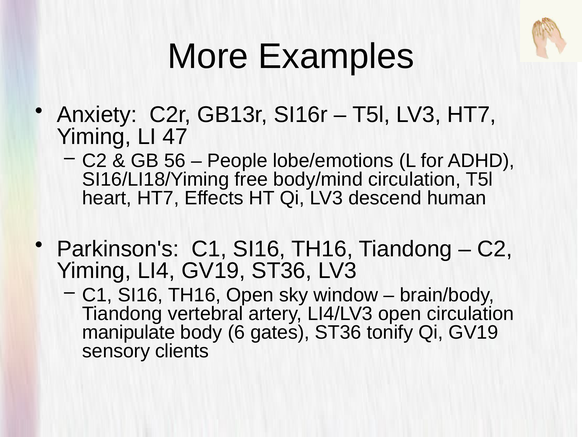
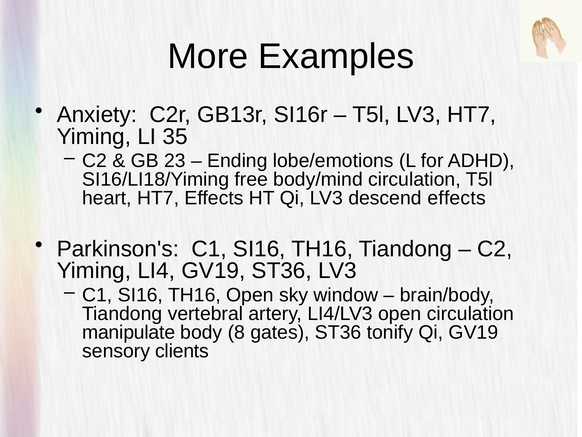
47: 47 -> 35 (175, 136)
56: 56 -> 23 (175, 161)
People: People -> Ending (237, 161)
descend human: human -> effects (457, 198)
6: 6 -> 8 (236, 332)
